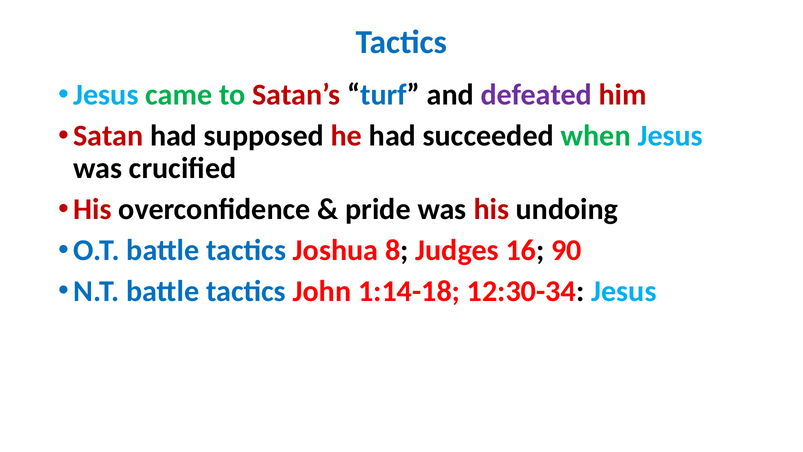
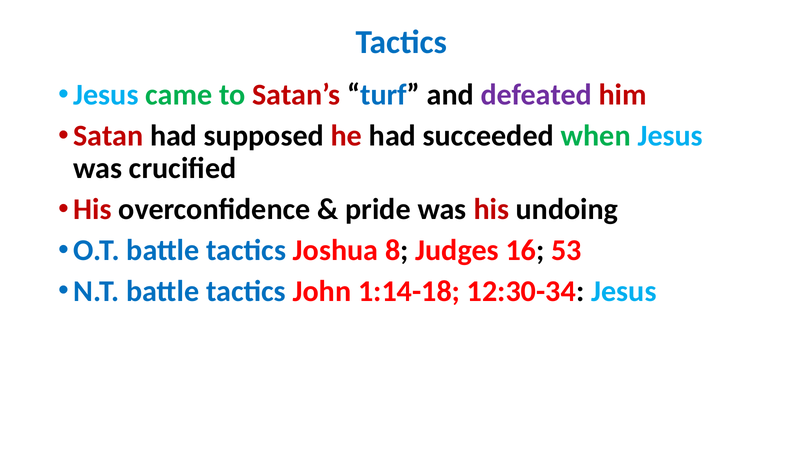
90: 90 -> 53 (566, 250)
